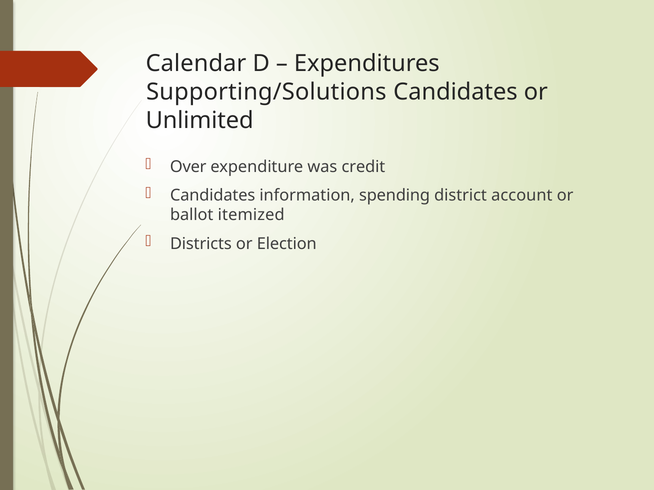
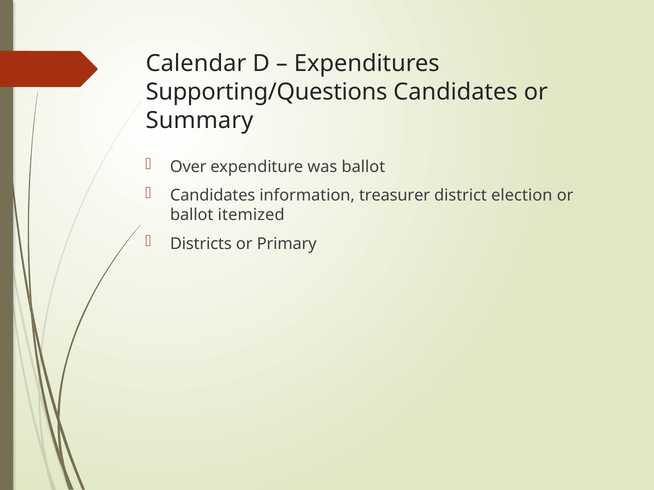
Supporting/Solutions: Supporting/Solutions -> Supporting/Questions (267, 92)
Unlimited: Unlimited -> Summary (199, 120)
was credit: credit -> ballot (363, 167)
spending: spending -> treasurer (395, 196)
account: account -> election (522, 196)
Election: Election -> Primary (287, 244)
